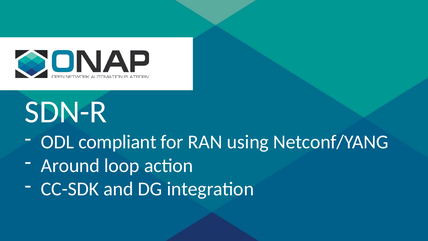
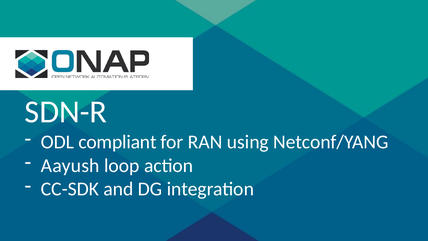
Around: Around -> Aayush (70, 165)
